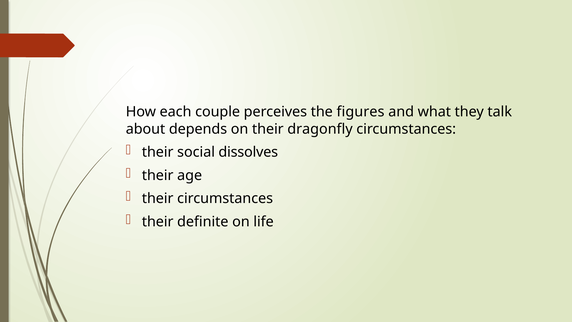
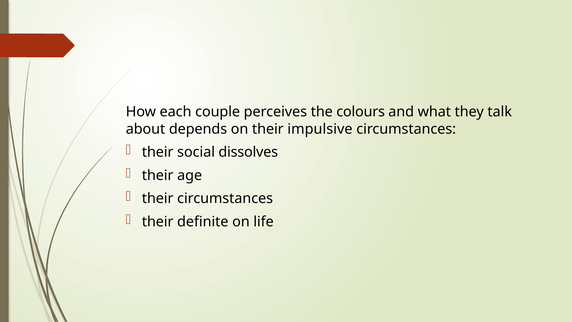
figures: figures -> colours (361, 112)
dragonfly: dragonfly -> impulsive (320, 129)
